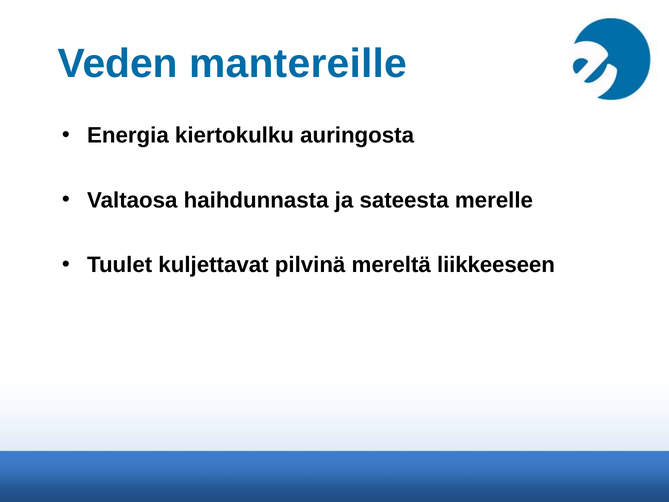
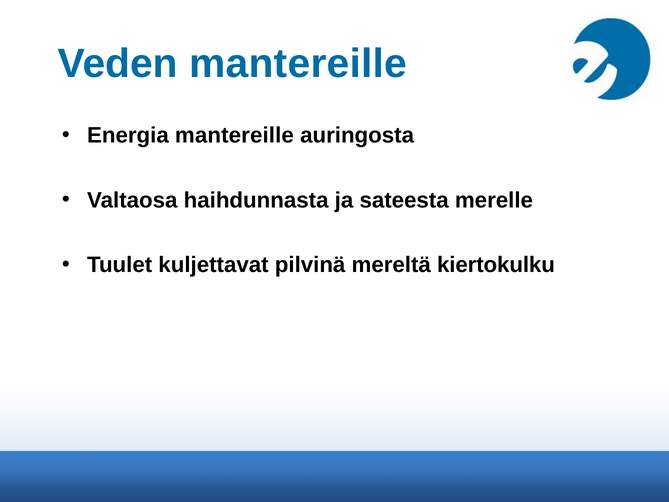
Energia kiertokulku: kiertokulku -> mantereille (234, 136)
liikkeeseen: liikkeeseen -> kiertokulku (496, 265)
